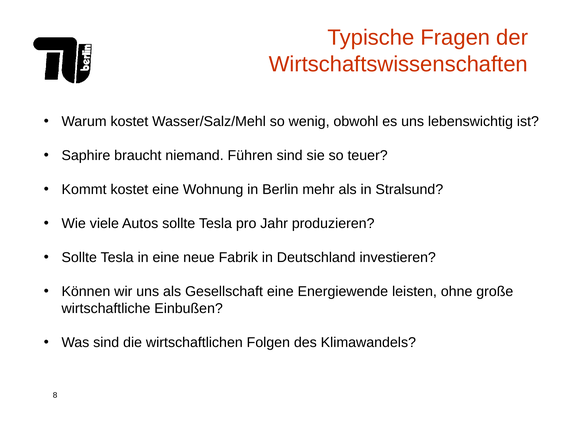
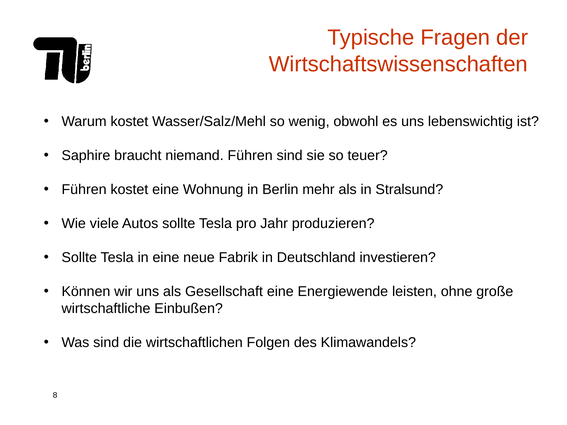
Kommt: Kommt -> Führen (84, 190)
